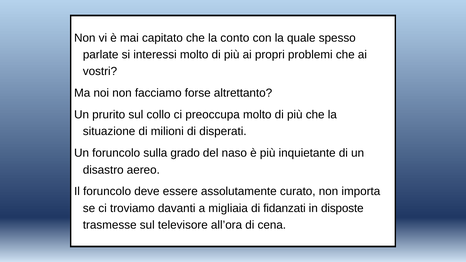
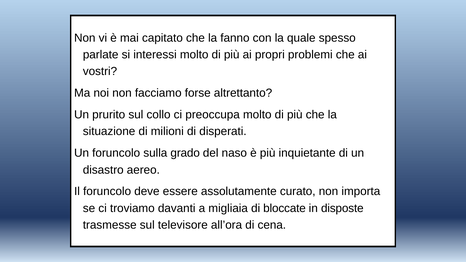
conto: conto -> fanno (235, 38)
fidanzati: fidanzati -> bloccate (285, 208)
